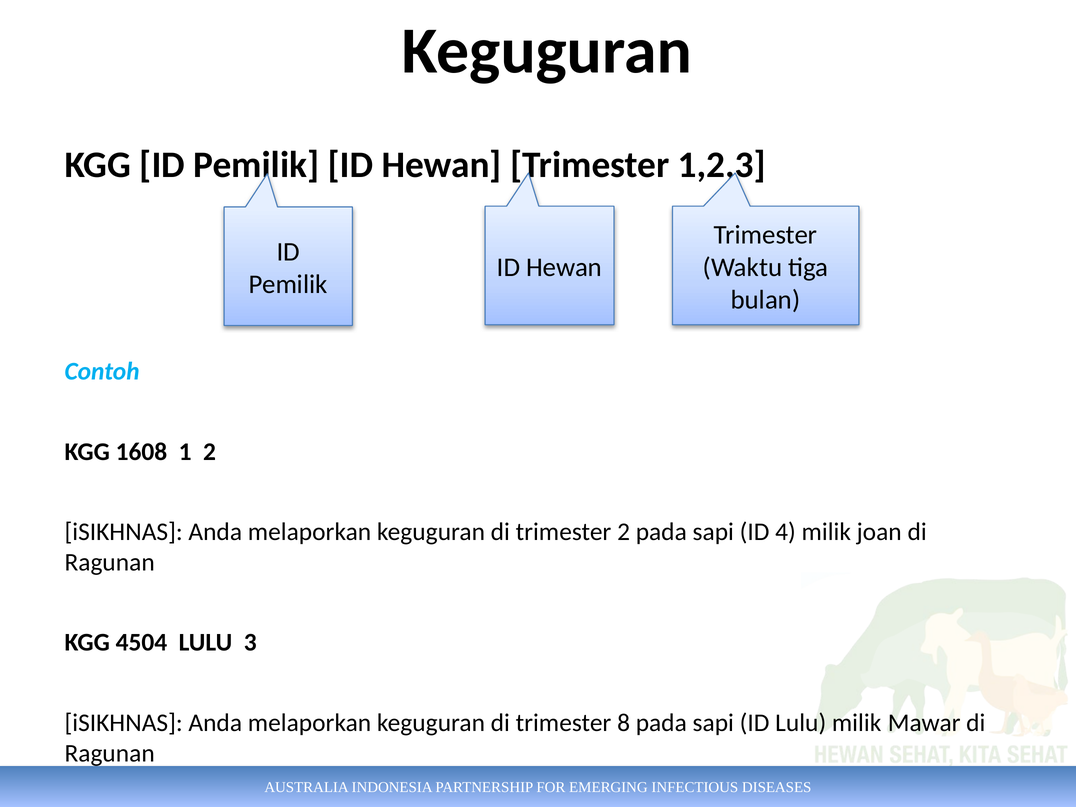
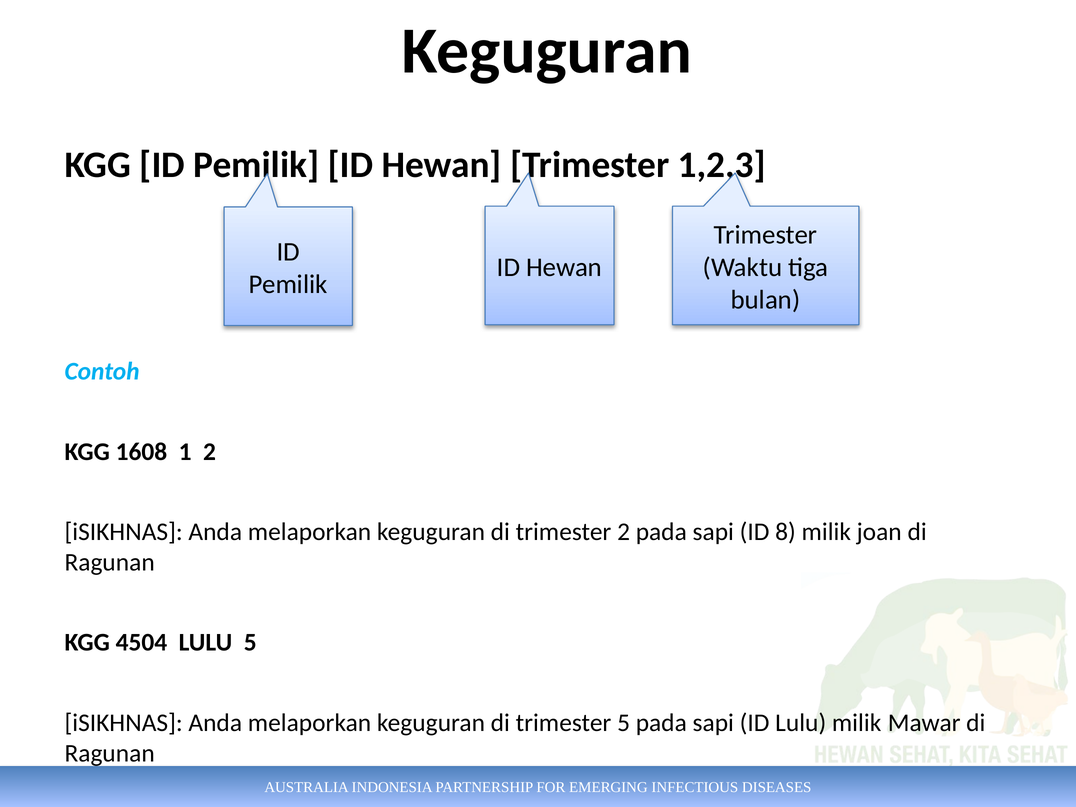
4: 4 -> 8 (785, 532)
LULU 3: 3 -> 5 (250, 643)
trimester 8: 8 -> 5 (624, 723)
